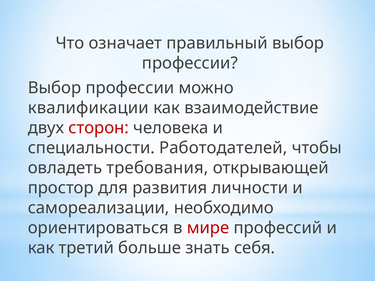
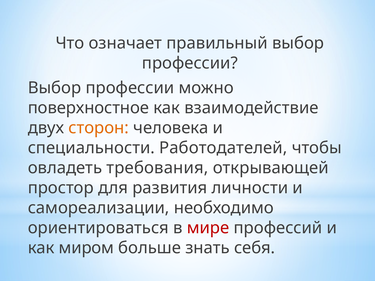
квалификации: квалификации -> поверхностное (88, 108)
сторон colour: red -> orange (99, 128)
третий: третий -> миром (86, 248)
